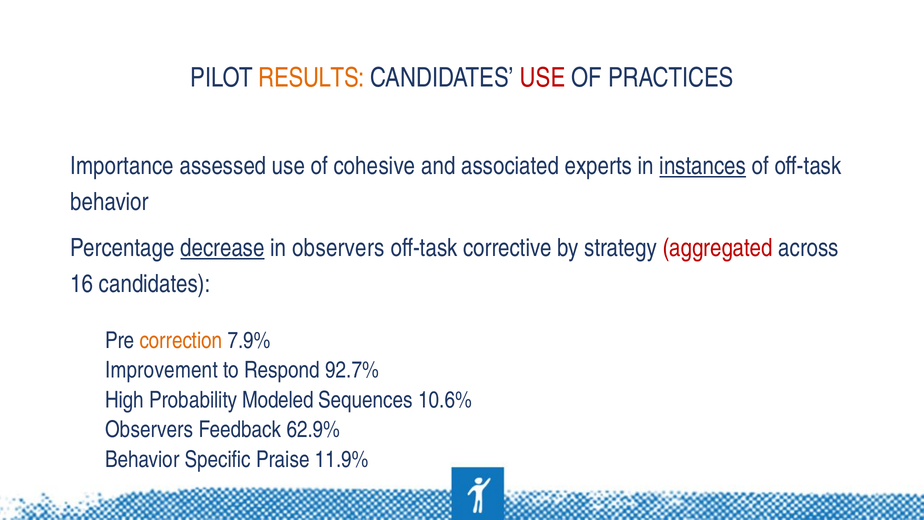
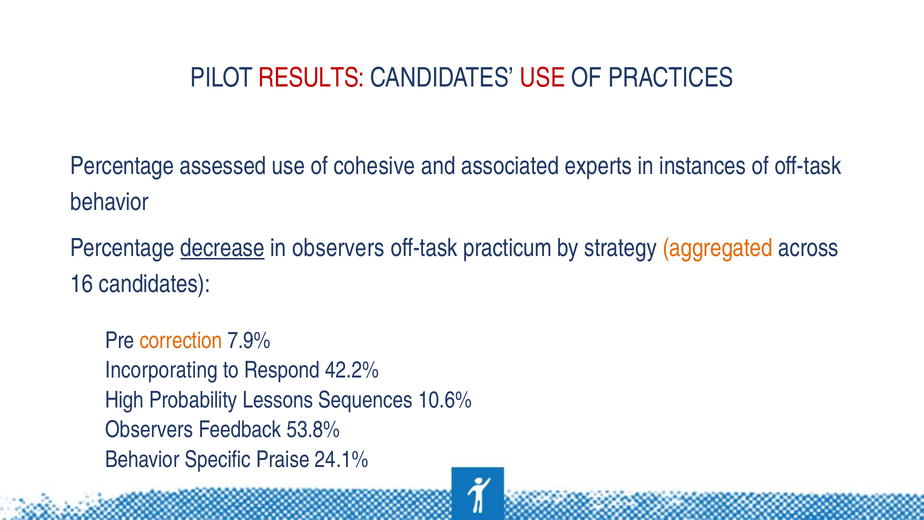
RESULTS colour: orange -> red (312, 78)
Importance: Importance -> Percentage (122, 166)
instances underline: present -> none (703, 166)
corrective: corrective -> practicum (507, 248)
aggregated colour: red -> orange (718, 248)
Improvement: Improvement -> Incorporating (162, 370)
92.7%: 92.7% -> 42.2% (352, 370)
Modeled: Modeled -> Lessons (278, 400)
62.9%: 62.9% -> 53.8% (313, 430)
11.9%: 11.9% -> 24.1% (342, 459)
